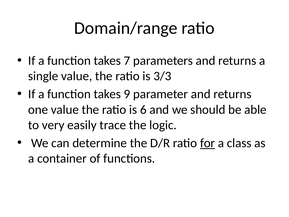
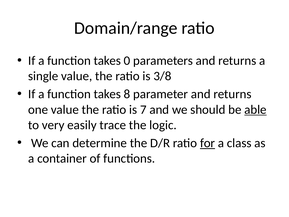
7: 7 -> 0 (127, 61)
3/3: 3/3 -> 3/8 (162, 76)
9: 9 -> 8 (127, 94)
6: 6 -> 7 (143, 109)
able underline: none -> present (255, 109)
